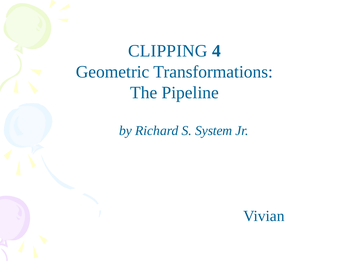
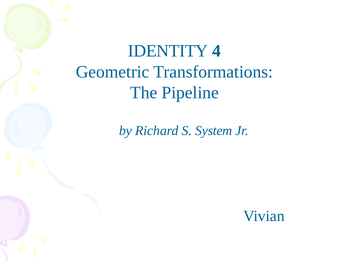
CLIPPING: CLIPPING -> IDENTITY (168, 51)
